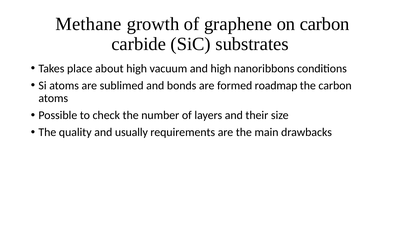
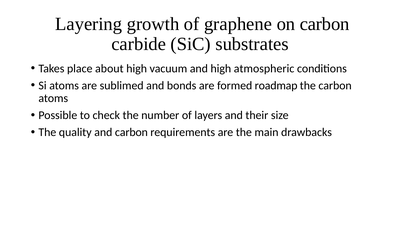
Methane: Methane -> Layering (89, 24)
nanoribbons: nanoribbons -> atmospheric (264, 68)
and usually: usually -> carbon (131, 132)
